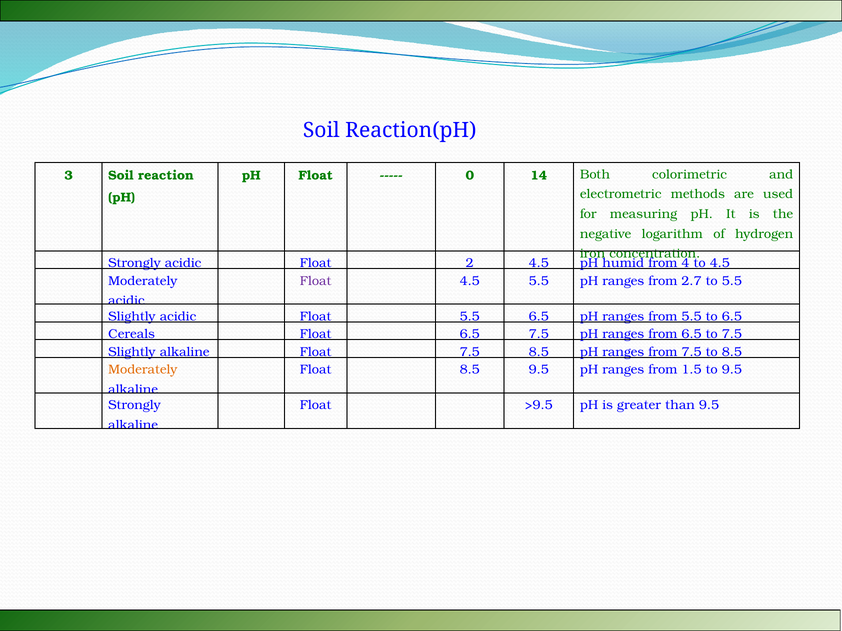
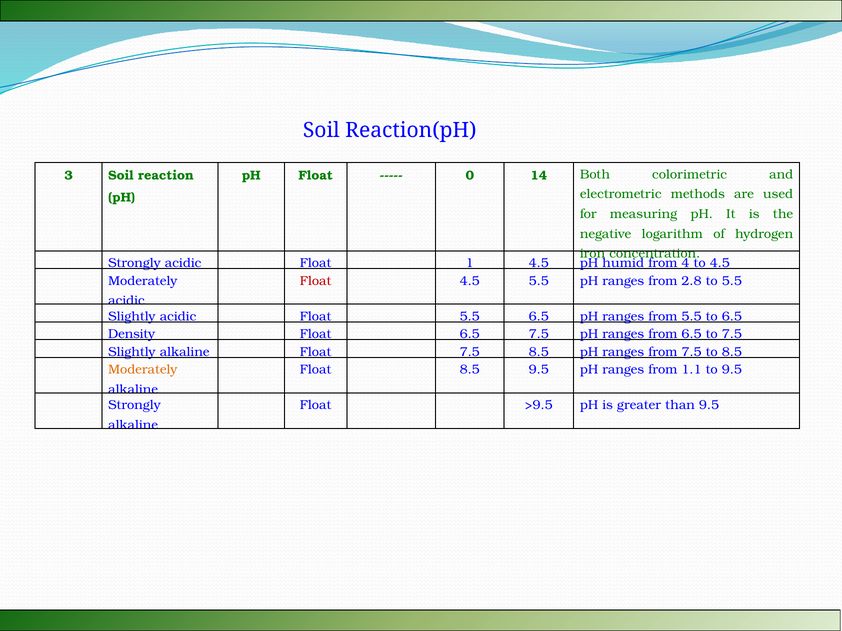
2: 2 -> 1 (470, 263)
Float colour: purple -> red (316, 281)
2.7: 2.7 -> 2.8 (692, 281)
Cereals: Cereals -> Density (132, 334)
1.5: 1.5 -> 1.1 (692, 370)
